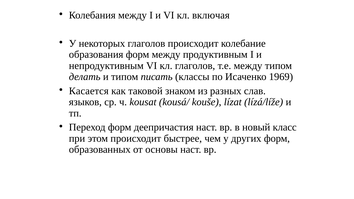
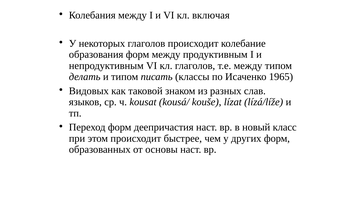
1969: 1969 -> 1965 (281, 77)
Касается: Касается -> Видовых (89, 91)
